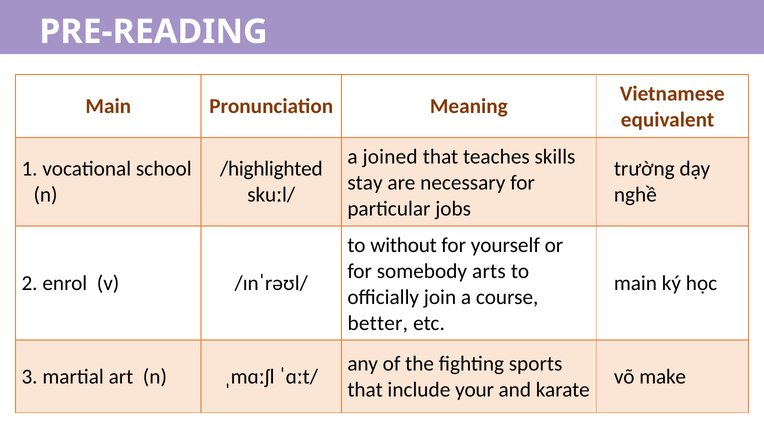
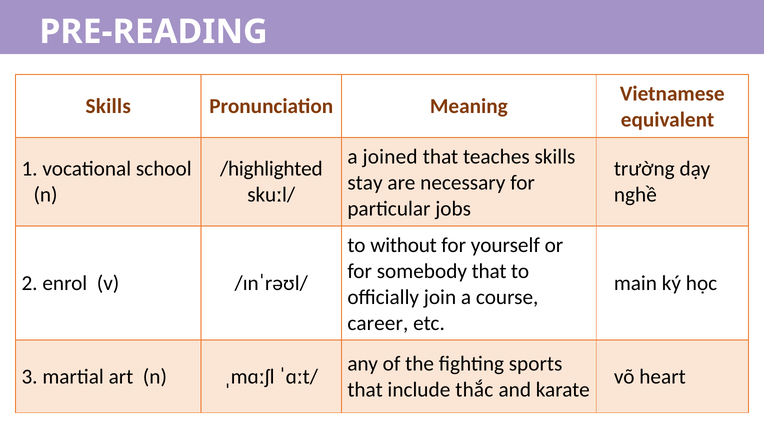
Main: Main -> Skills (108, 106)
somebody arts: arts -> that (489, 271)
better: better -> career (378, 323)
make: make -> heart (663, 376)
your: your -> thắc (474, 389)
